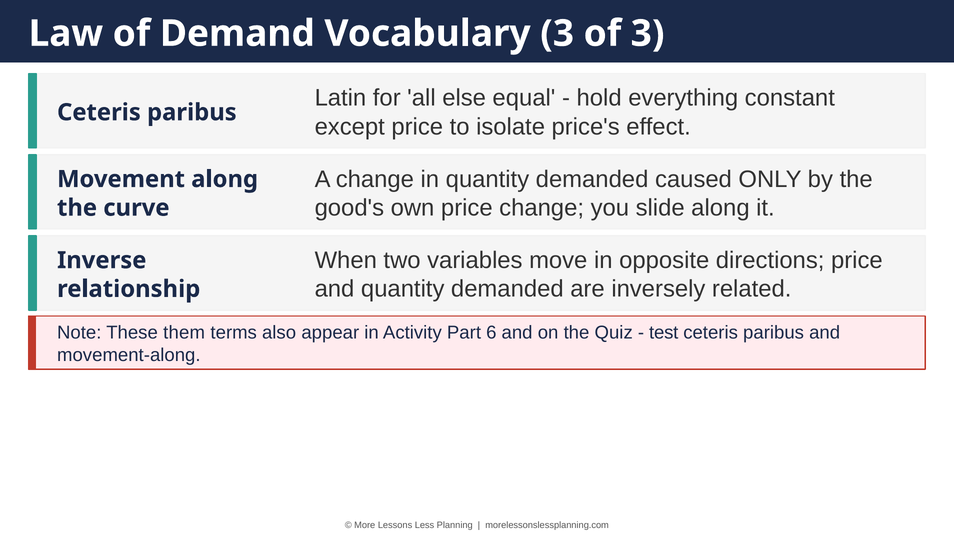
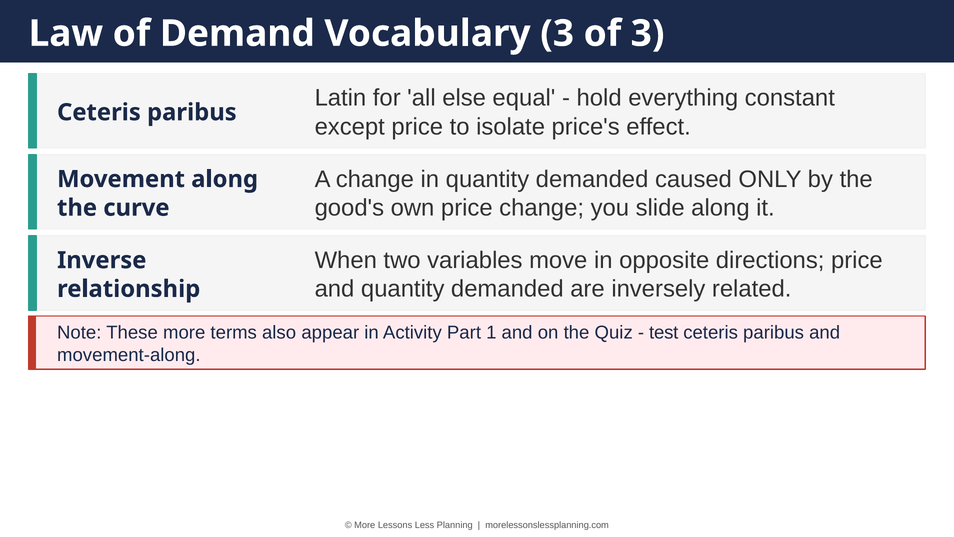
These them: them -> more (184, 333)
6: 6 -> 1 (491, 333)
